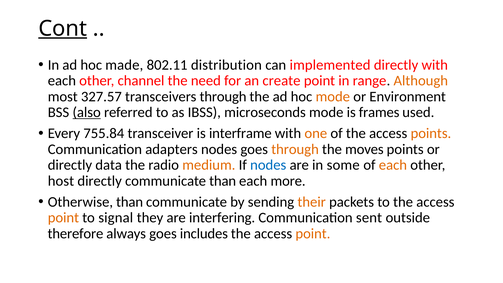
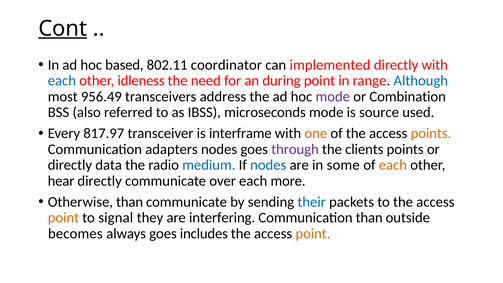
made: made -> based (124, 65)
distribution: distribution -> coordinator (226, 65)
each colour: black -> blue (62, 81)
channel: channel -> idleness (141, 81)
create: create -> during (282, 81)
Although colour: orange -> blue (421, 81)
327.57: 327.57 -> 956.49 (101, 97)
transceivers through: through -> address (223, 97)
mode colour: orange -> purple (333, 97)
Environment: Environment -> Combination (408, 97)
also underline: present -> none (87, 112)
frames: frames -> source (379, 112)
755.84: 755.84 -> 817.97 (104, 133)
through colour: orange -> purple (295, 149)
moves: moves -> clients (364, 149)
medium colour: orange -> blue (209, 165)
host: host -> hear (61, 181)
communicate than: than -> over (223, 181)
their colour: orange -> blue (312, 202)
Communication sent: sent -> than (369, 218)
therefore: therefore -> becomes (75, 234)
